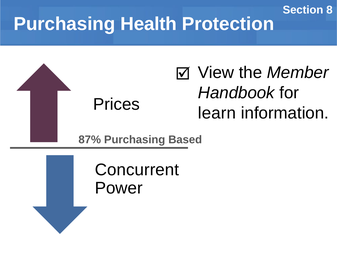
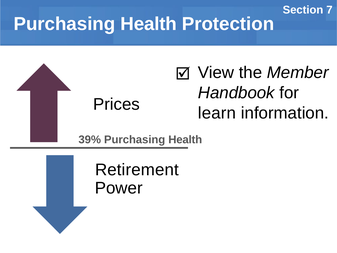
8: 8 -> 7 (329, 10)
87%: 87% -> 39% (90, 140)
Based: Based -> Health (185, 140)
Concurrent: Concurrent -> Retirement (137, 170)
